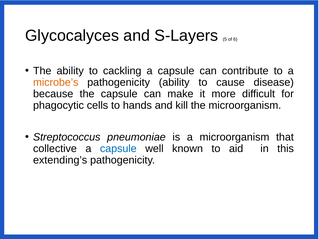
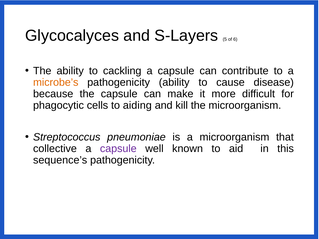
hands: hands -> aiding (137, 105)
capsule colour: blue -> purple (118, 149)
extending’s: extending’s -> sequence’s (60, 160)
